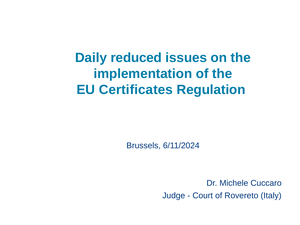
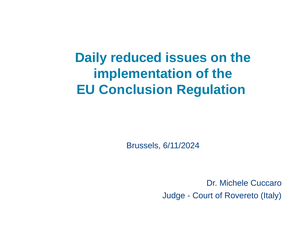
Certificates: Certificates -> Conclusion (136, 90)
